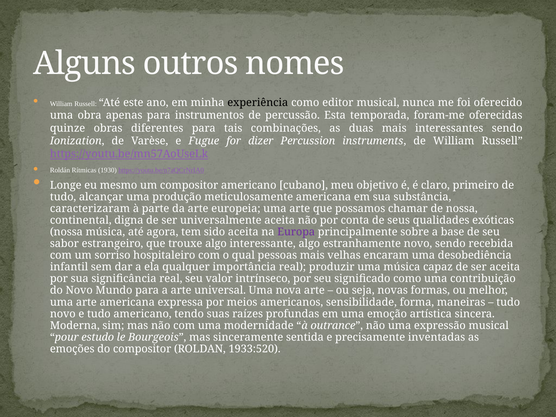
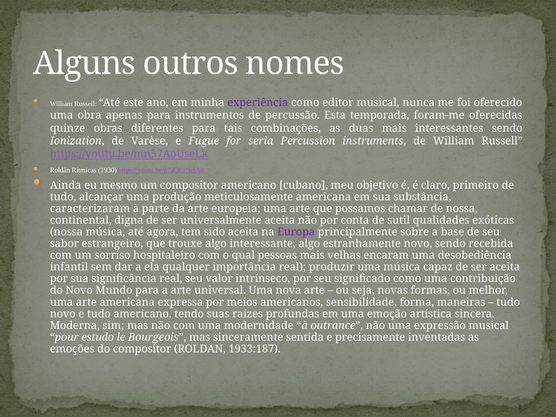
experiência colour: black -> purple (258, 103)
dizer: dizer -> seria (261, 141)
Longe: Longe -> Ainda (66, 185)
seus: seus -> sutil (399, 220)
1933:520: 1933:520 -> 1933:187 (255, 349)
